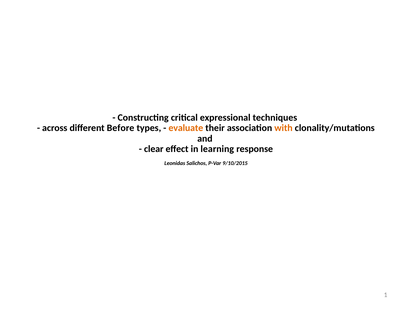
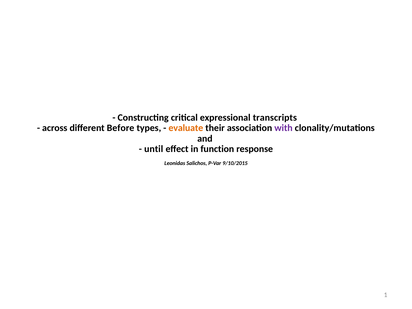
techniques: techniques -> transcripts (275, 118)
with colour: orange -> purple (283, 128)
clear: clear -> until (154, 149)
learning: learning -> function (217, 149)
